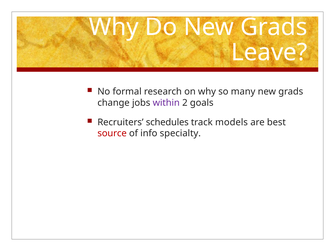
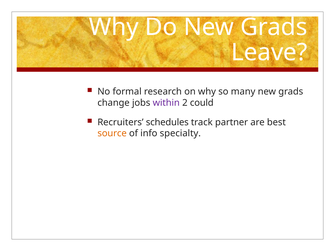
goals: goals -> could (202, 103)
models: models -> partner (232, 122)
source colour: red -> orange (112, 134)
